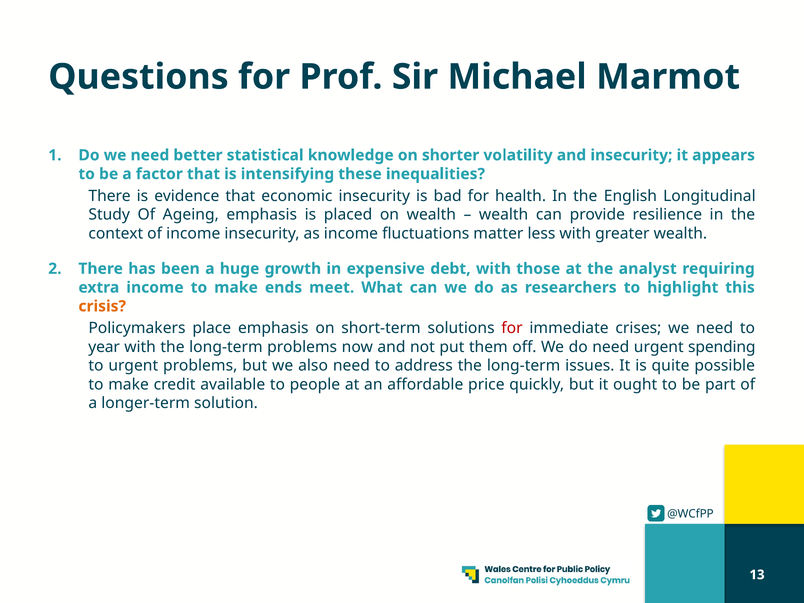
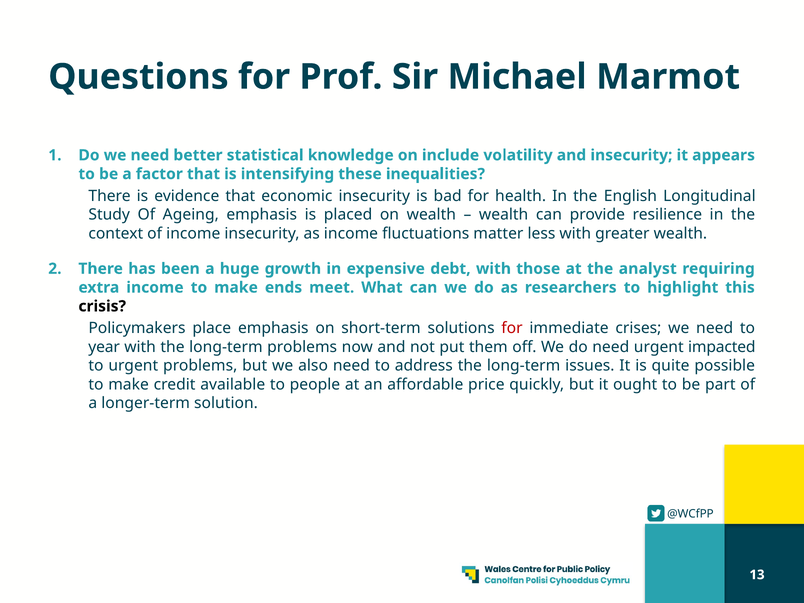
shorter: shorter -> include (451, 155)
crisis colour: orange -> black (102, 306)
spending: spending -> impacted (722, 347)
